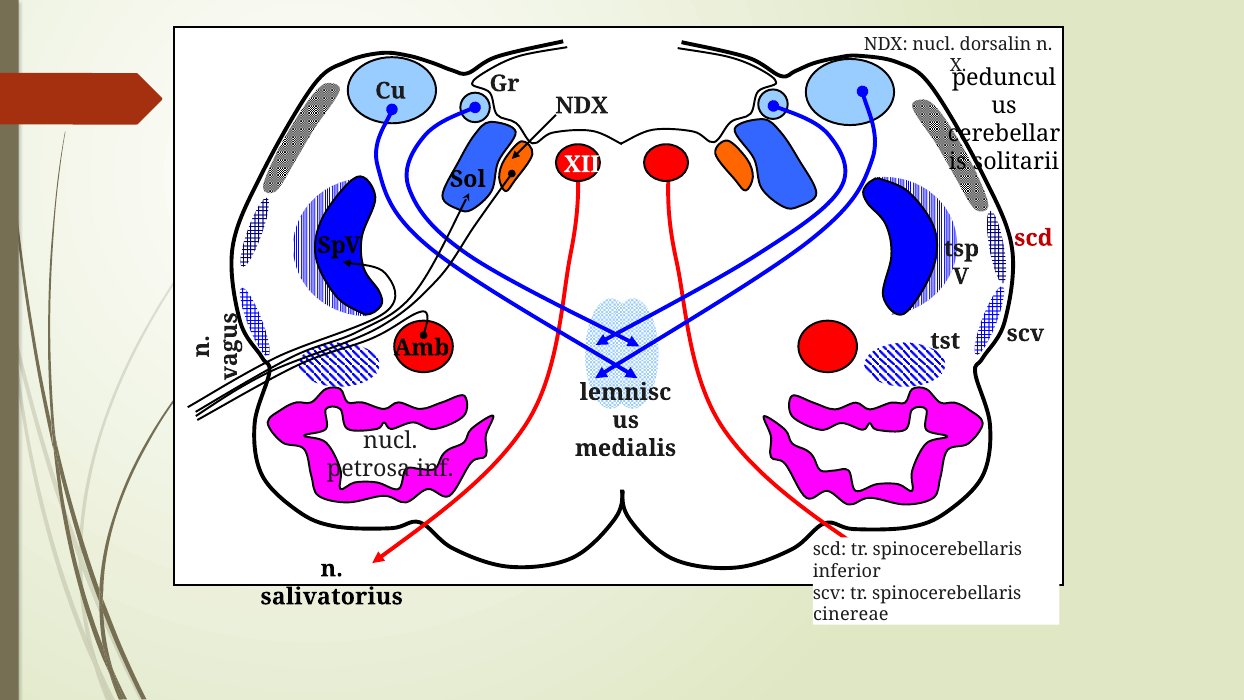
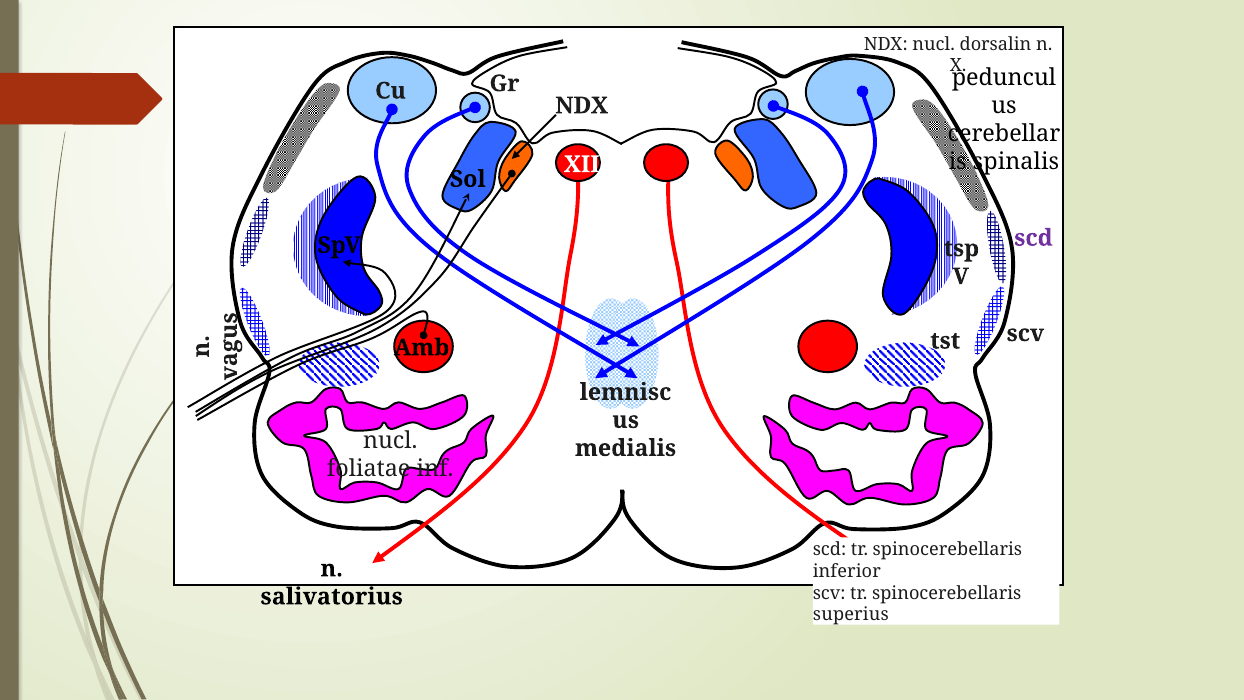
solitarii: solitarii -> spinalis (1016, 162)
scd colour: red -> purple (1033, 238)
petrosa: petrosa -> foliatae (369, 468)
cinereae: cinereae -> superius (851, 615)
